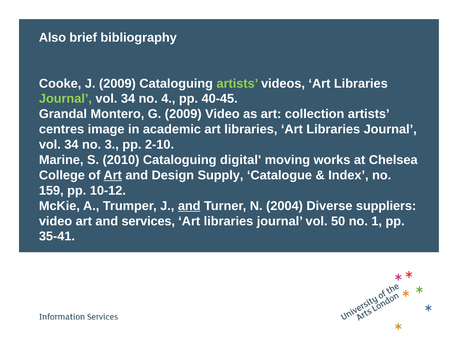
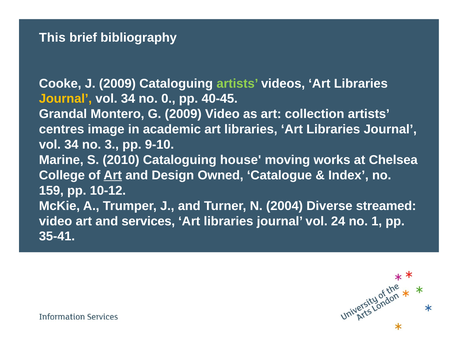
Also: Also -> This (52, 38)
Journal colour: light green -> yellow (65, 99)
4: 4 -> 0 (168, 99)
2-10: 2-10 -> 9-10 (160, 144)
digital: digital -> house (241, 160)
Supply: Supply -> Owned (221, 175)
and underline: present -> none (189, 206)
suppliers: suppliers -> streamed (386, 206)
50: 50 -> 24 (338, 221)
